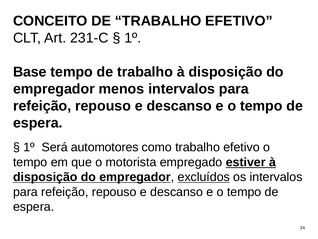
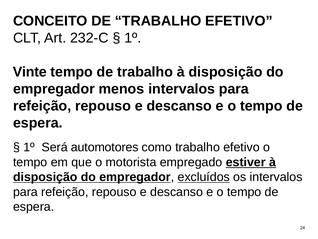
231-C: 231-C -> 232-C (89, 38)
Base: Base -> Vinte (30, 72)
